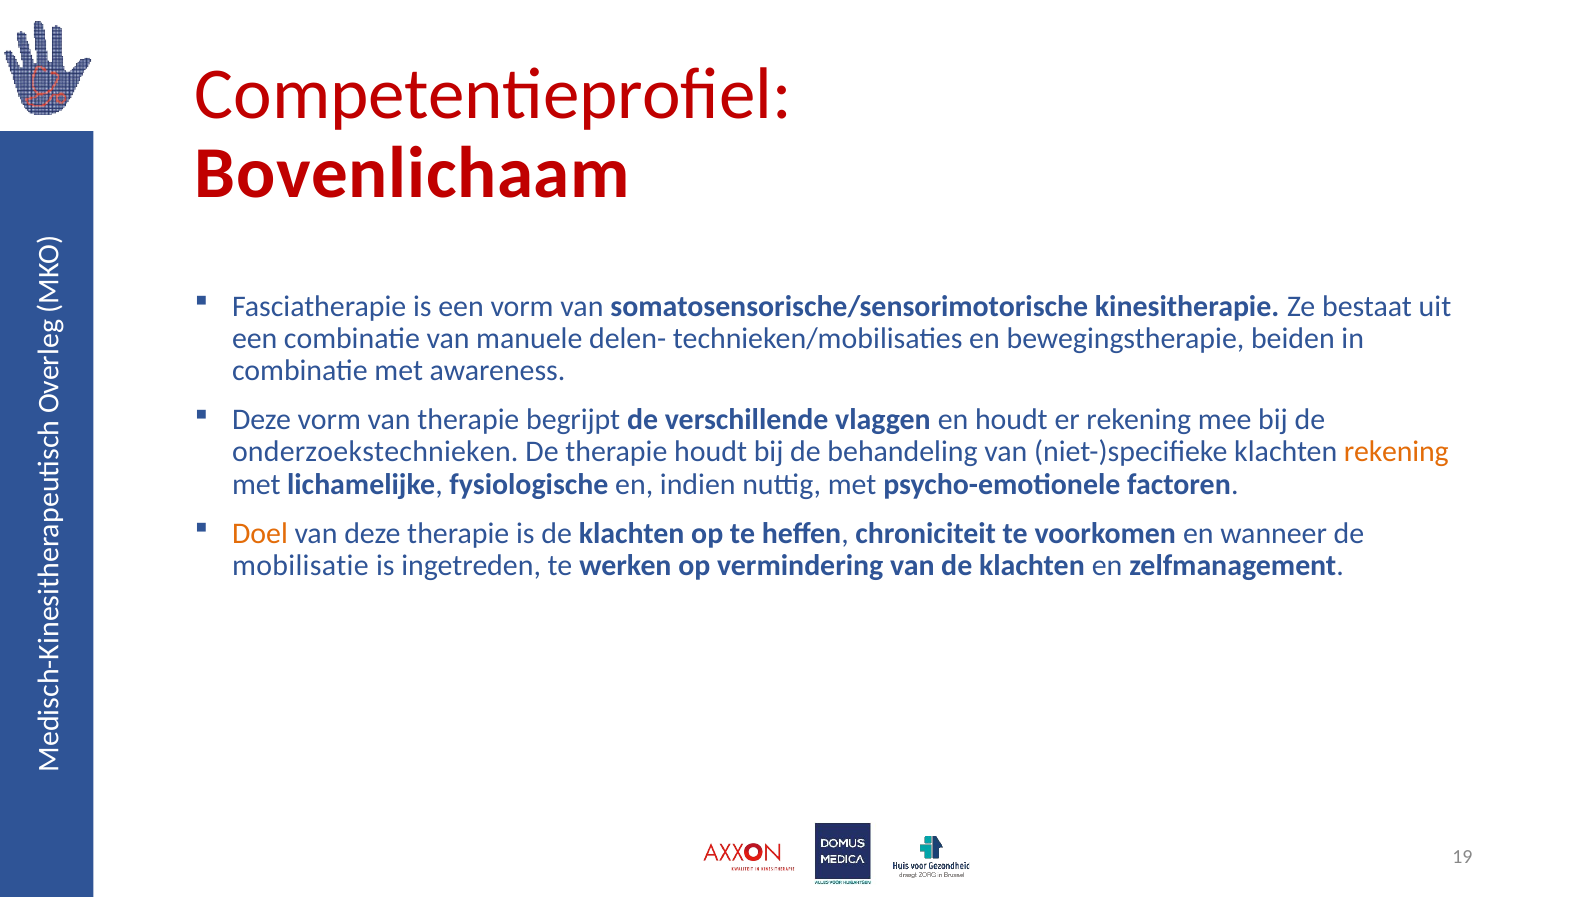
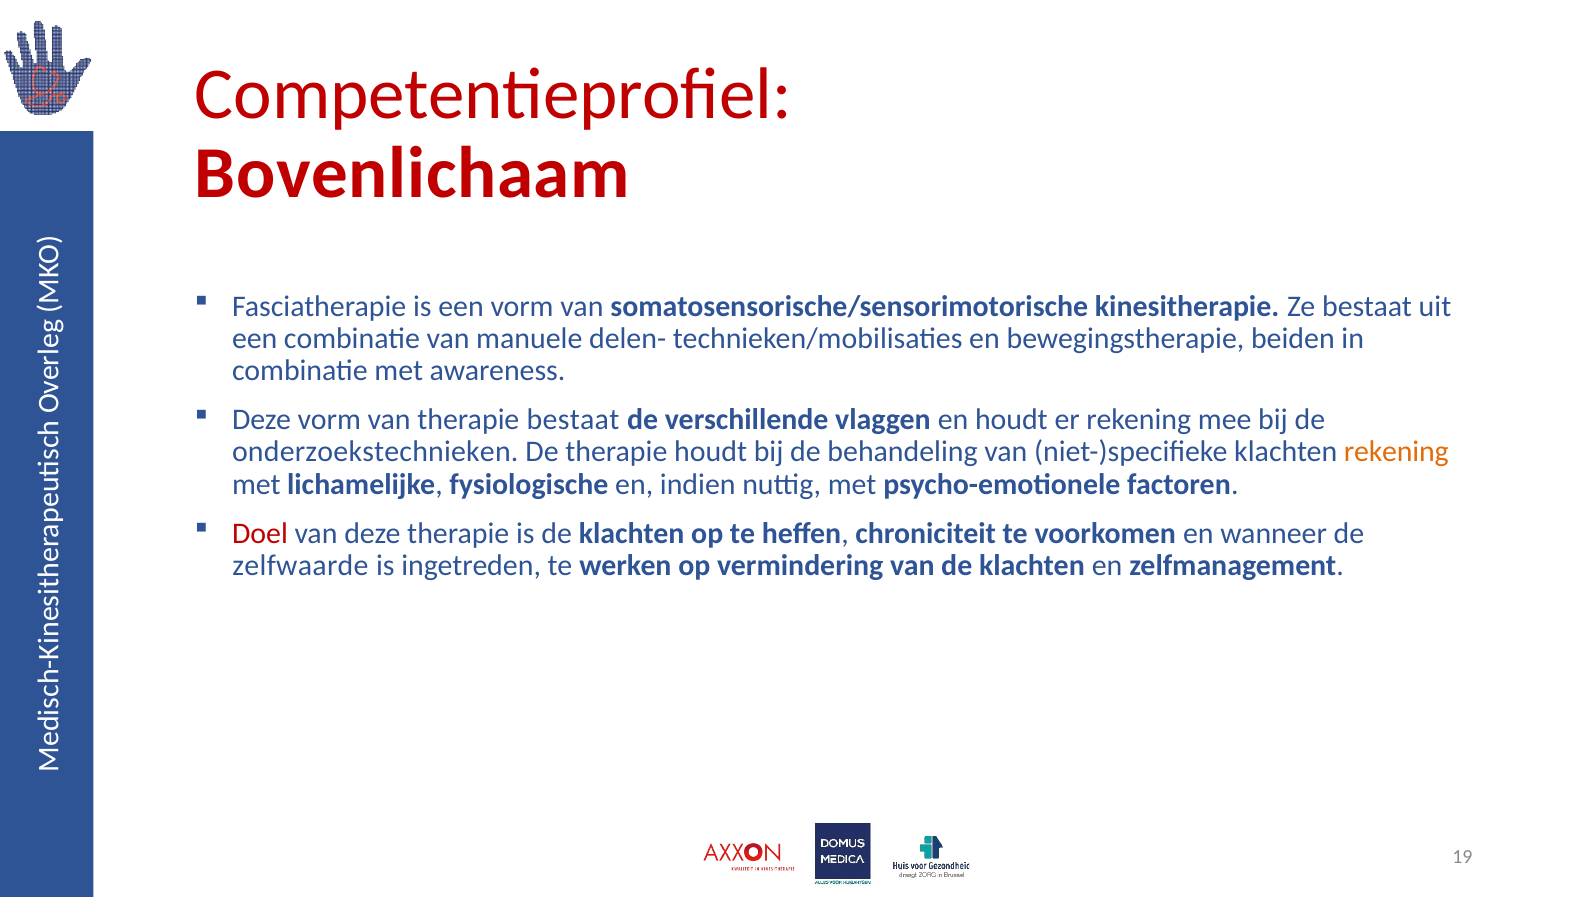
therapie begrijpt: begrijpt -> bestaat (573, 420)
Doel colour: orange -> red (260, 533)
mobilisatie: mobilisatie -> zelfwaarde (300, 565)
